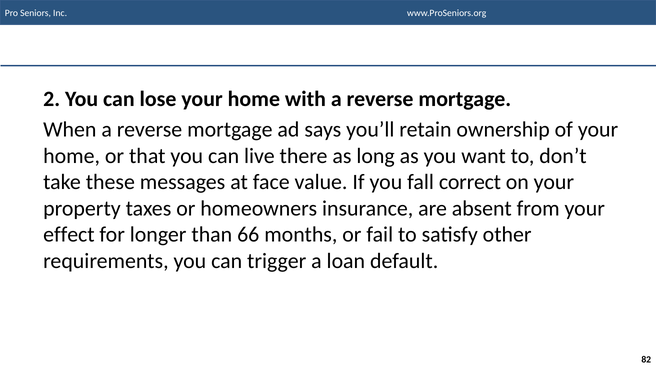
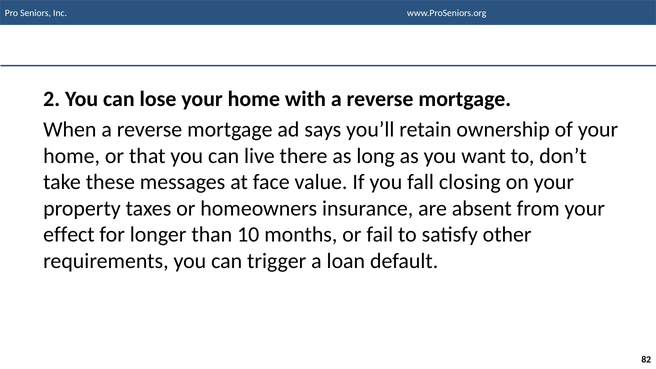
correct: correct -> closing (470, 182)
66: 66 -> 10 (248, 235)
